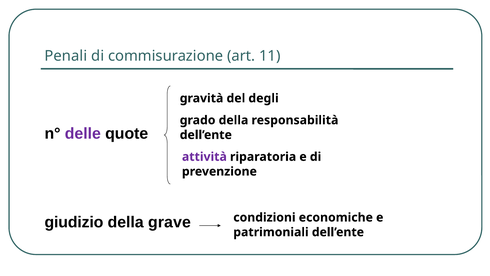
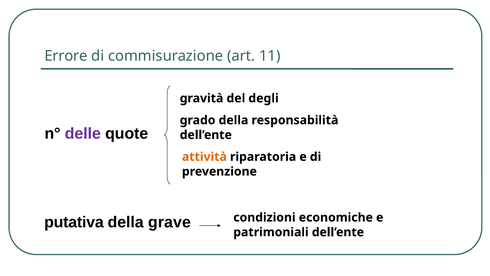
Penali: Penali -> Errore (66, 56)
attività colour: purple -> orange (204, 157)
giudizio: giudizio -> putativa (74, 222)
